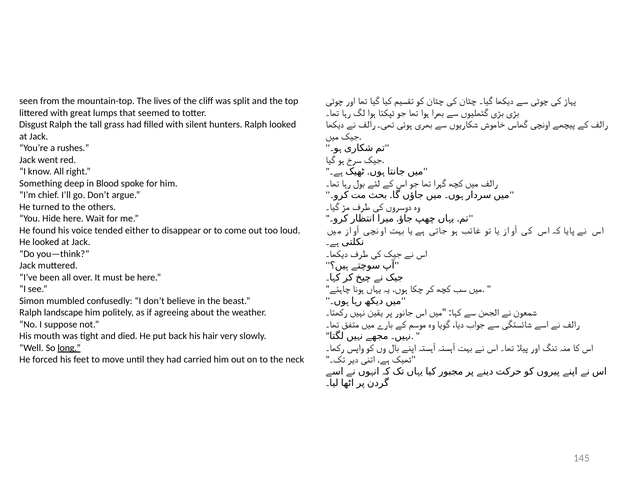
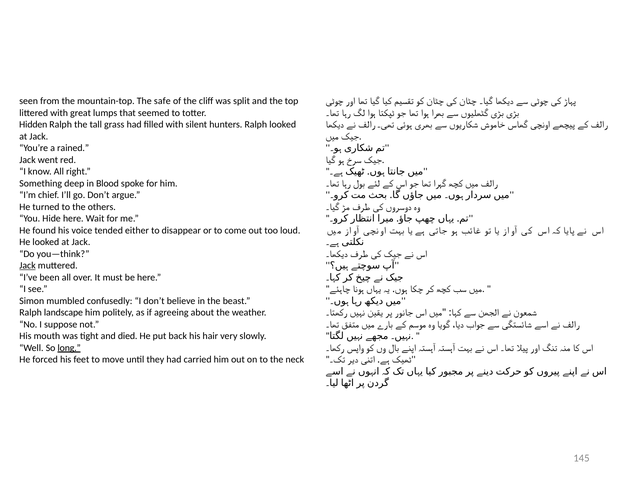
lives: lives -> safe (162, 101)
Disgust: Disgust -> Hidden (33, 125)
rushes: rushes -> rained (73, 148)
Jack underline: none -> present (28, 266)
